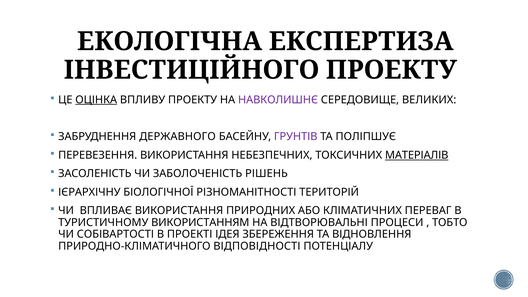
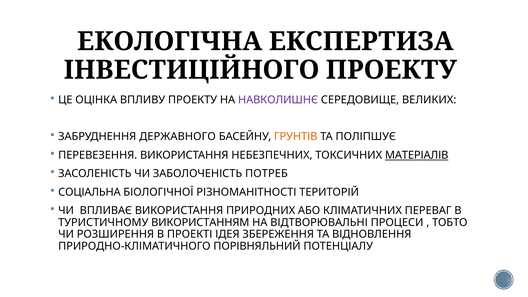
ОЦІНКА underline: present -> none (96, 100)
ГРУНТІВ colour: purple -> orange (296, 137)
РІШЕНЬ: РІШЕНЬ -> ПОТРЕБ (266, 174)
ІЄРАРХІЧНУ: ІЄРАРХІЧНУ -> СОЦІАЛЬНА (89, 192)
СОБІВАРТОСТІ: СОБІВАРТОСТІ -> РОЗШИРЕННЯ (115, 234)
ВІДПОВІДНОСТІ: ВІДПОВІДНОСТІ -> ПОРІВНЯЛЬНИЙ (257, 246)
